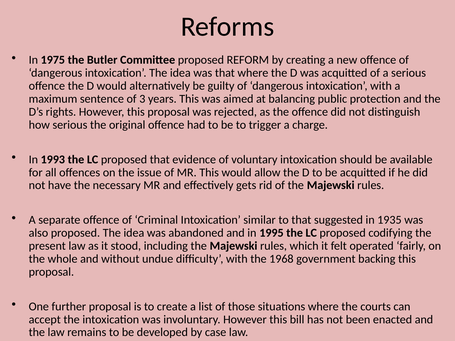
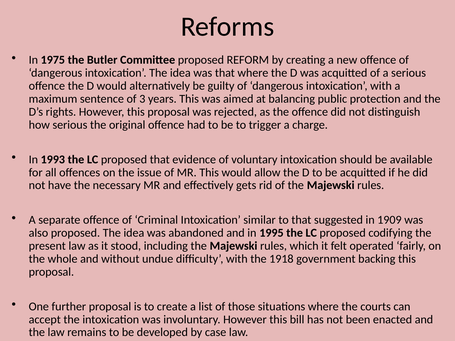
1935: 1935 -> 1909 (389, 220)
1968: 1968 -> 1918 (281, 259)
